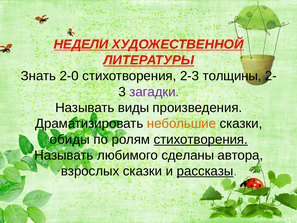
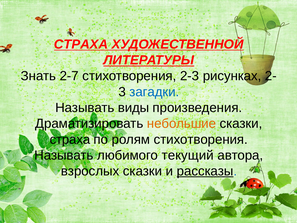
НЕДЕЛИ: НЕДЕЛИ -> СТРАХА (81, 44)
2-0: 2-0 -> 2-7 (69, 76)
толщины: толщины -> рисунках (232, 76)
загадки colour: purple -> blue (154, 92)
обиды: обиды -> страха (70, 139)
стихотворения underline: present -> none (201, 139)
сделаны: сделаны -> текущий (188, 155)
